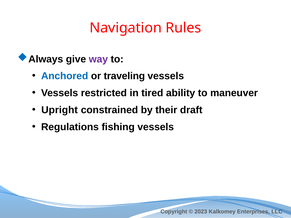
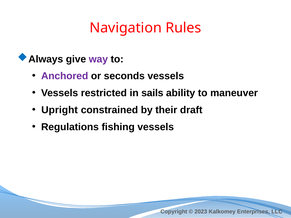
Anchored colour: blue -> purple (65, 76)
traveling: traveling -> seconds (124, 76)
tired: tired -> sails (152, 93)
